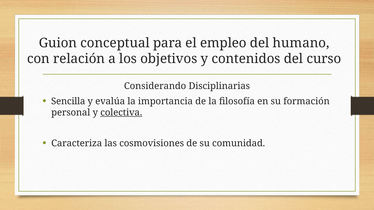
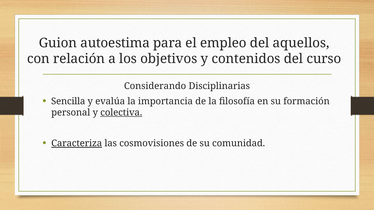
conceptual: conceptual -> autoestima (115, 43)
humano: humano -> aquellos (301, 43)
Caracteriza underline: none -> present (77, 144)
